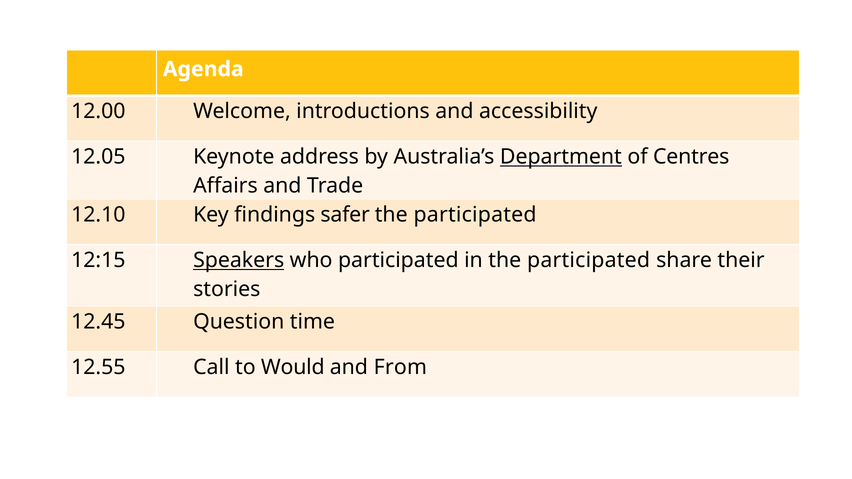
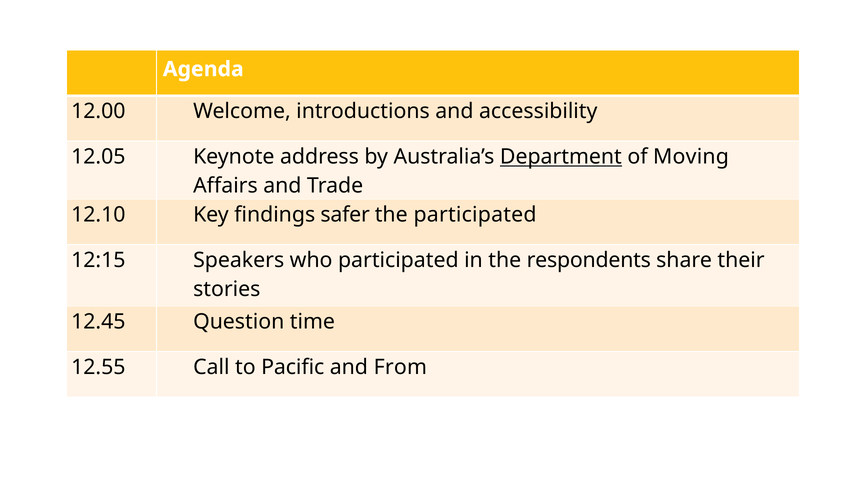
Centres: Centres -> Moving (691, 157)
Speakers underline: present -> none (239, 260)
in the participated: participated -> respondents (589, 260)
Would: Would -> Pacific (293, 367)
